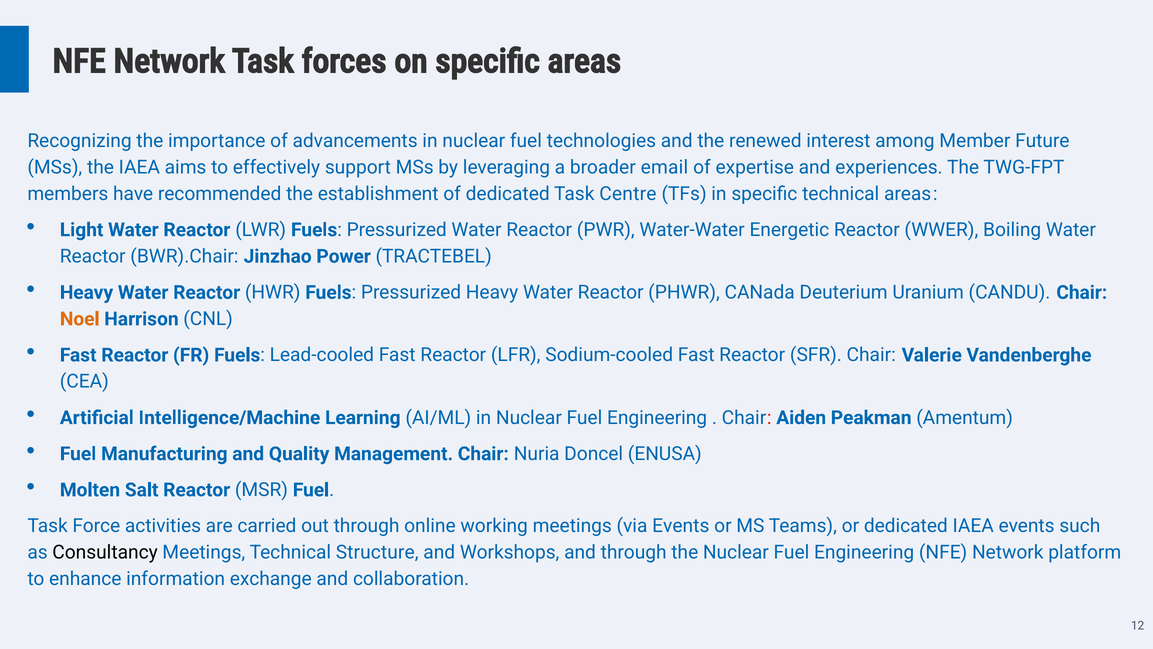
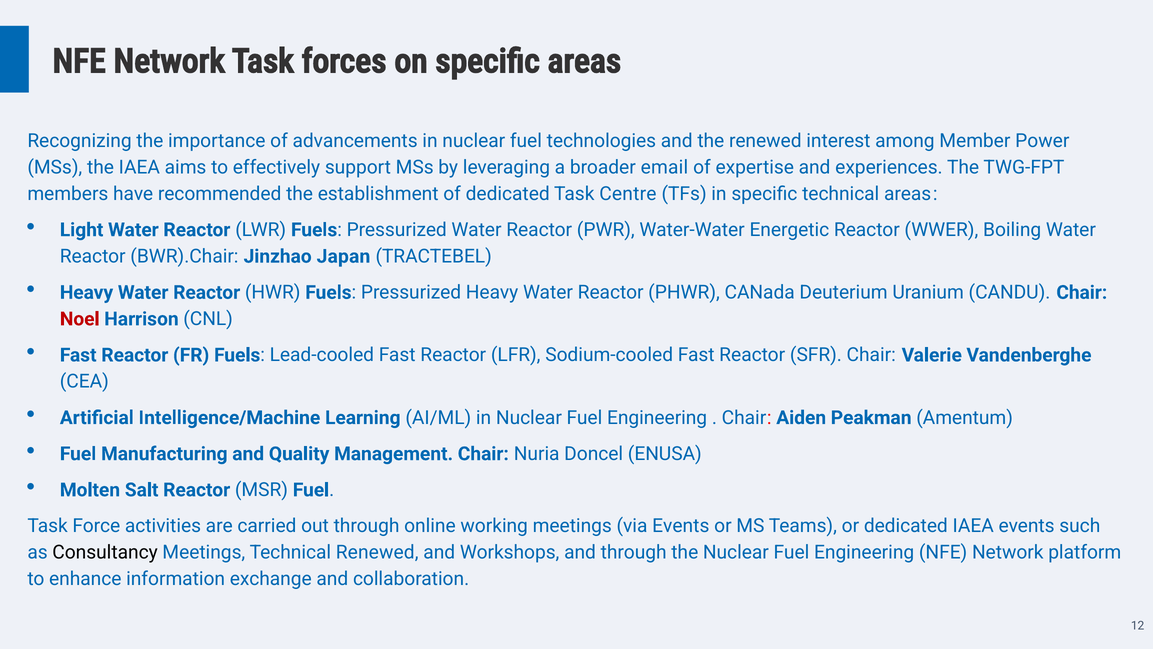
Future: Future -> Power (1042, 141)
Power: Power -> Japan (343, 256)
Noel colour: orange -> red (80, 319)
Technical Structure: Structure -> Renewed (377, 552)
